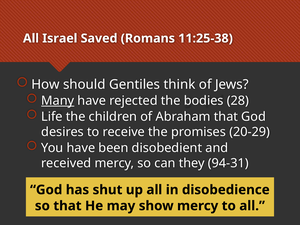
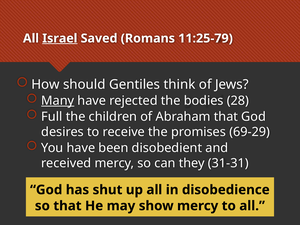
Israel underline: none -> present (60, 38)
11:25-38: 11:25-38 -> 11:25-79 (206, 38)
Life: Life -> Full (52, 117)
20-29: 20-29 -> 69-29 (250, 132)
94-31: 94-31 -> 31-31 (228, 163)
